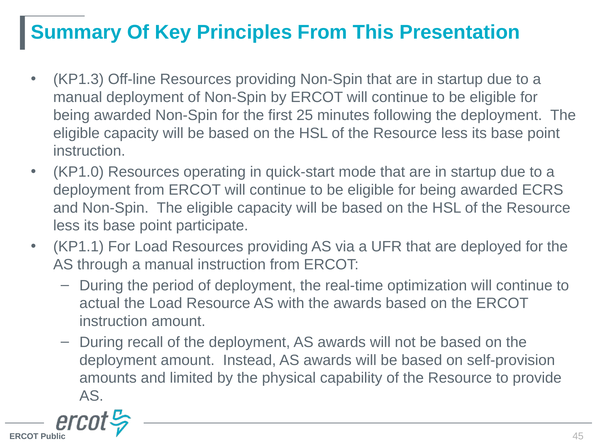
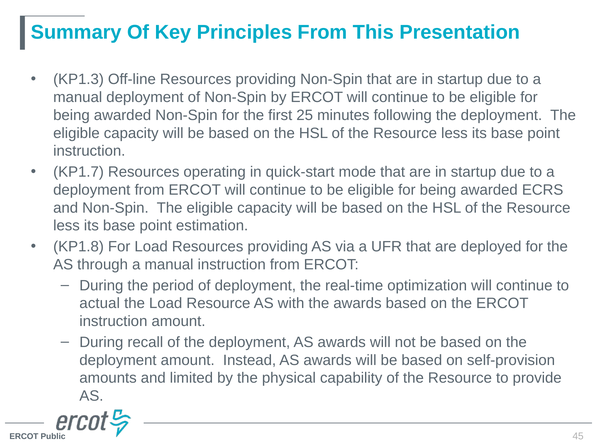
KP1.0: KP1.0 -> KP1.7 (79, 172)
participate: participate -> estimation (212, 226)
KP1.1: KP1.1 -> KP1.8 (79, 247)
